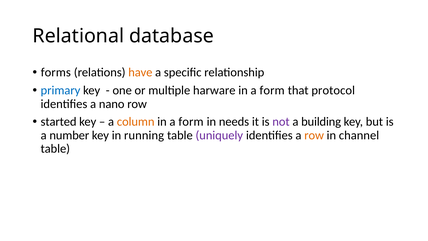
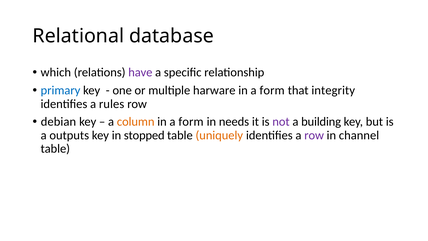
forms: forms -> which (56, 72)
have colour: orange -> purple (140, 72)
protocol: protocol -> integrity (333, 90)
nano: nano -> rules (112, 104)
started: started -> debian (58, 122)
number: number -> outputs (69, 135)
running: running -> stopped (144, 135)
uniquely colour: purple -> orange (219, 135)
row colour: orange -> purple (314, 135)
